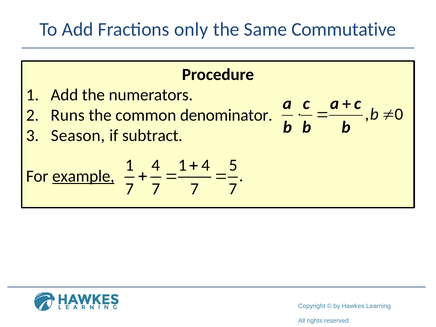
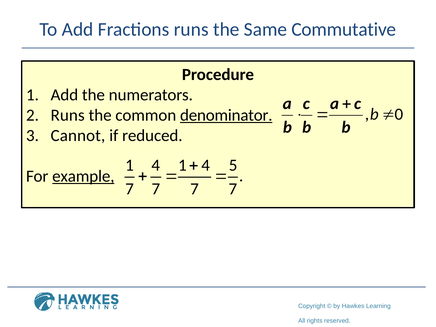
Fractions only: only -> runs (191, 29)
denominator underline: none -> present (226, 115)
Season: Season -> Cannot (78, 136)
subtract: subtract -> reduced (152, 136)
